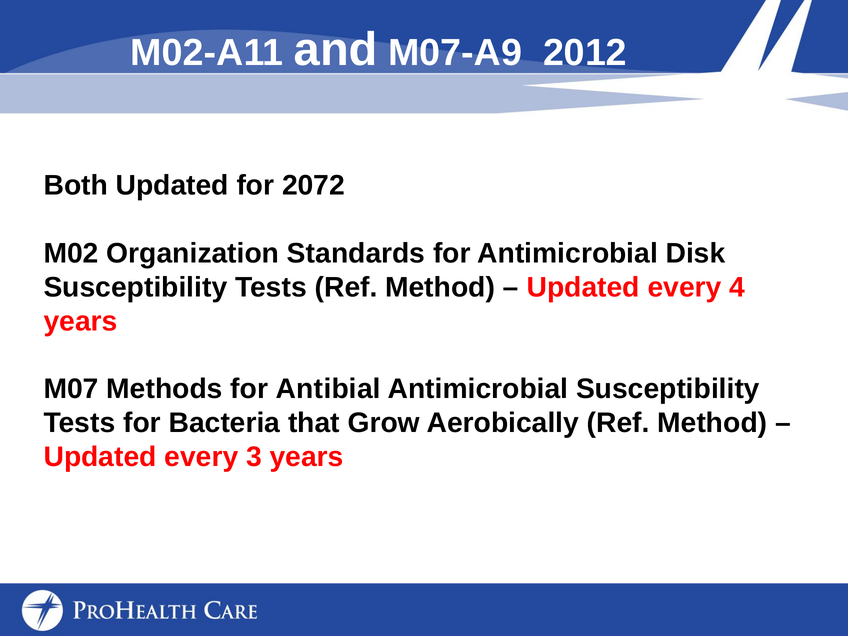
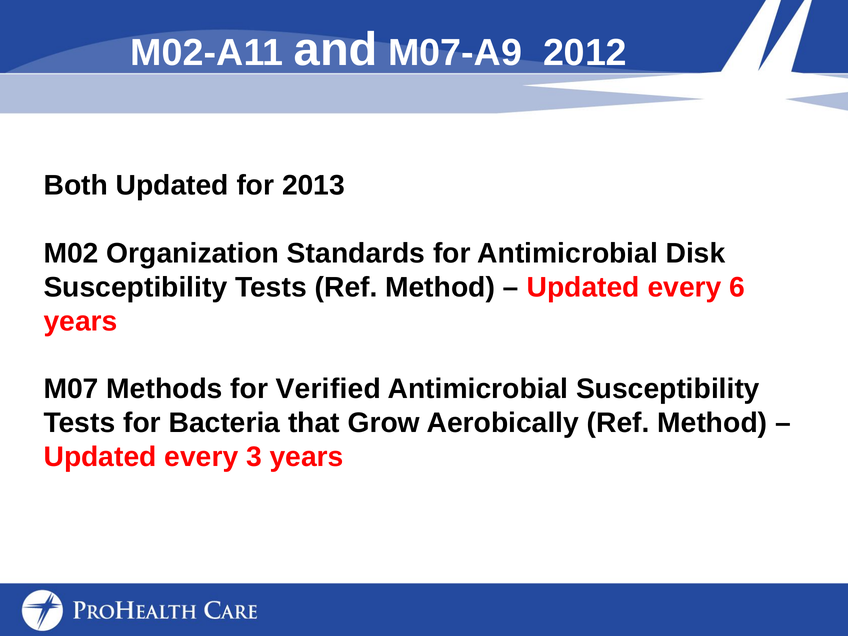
2072: 2072 -> 2013 (313, 186)
4: 4 -> 6 (737, 287)
Antibial: Antibial -> Verified (328, 389)
